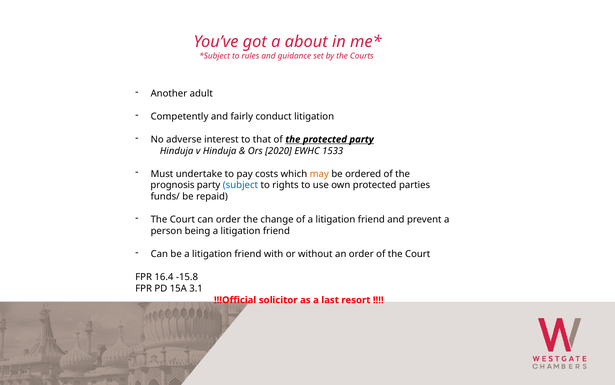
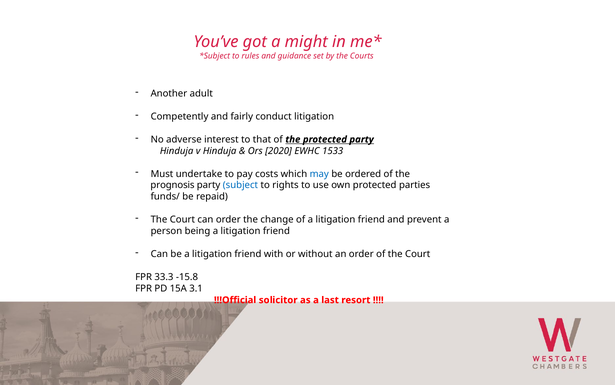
about: about -> might (306, 42)
may colour: orange -> blue (319, 174)
16.4: 16.4 -> 33.3 (164, 277)
